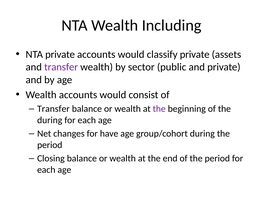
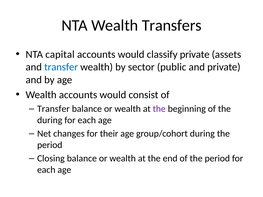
Including: Including -> Transfers (172, 25)
NTA private: private -> capital (60, 54)
transfer colour: purple -> blue (61, 67)
have: have -> their (109, 134)
